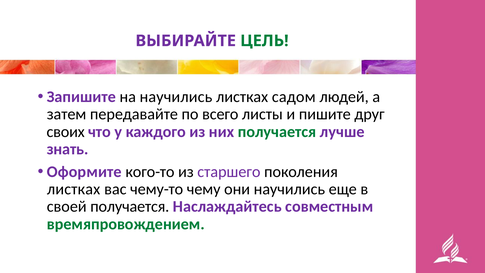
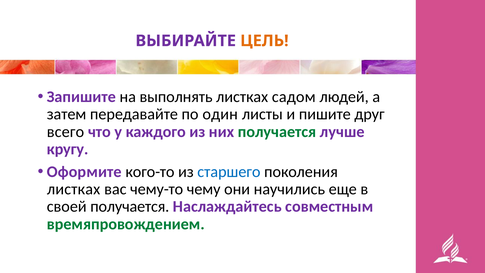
ЦЕЛЬ colour: green -> orange (264, 41)
на научились: научились -> выполнять (176, 97)
всего: всего -> один (220, 114)
своих: своих -> всего (66, 132)
знать: знать -> кругу (68, 149)
старшего colour: purple -> blue (229, 172)
